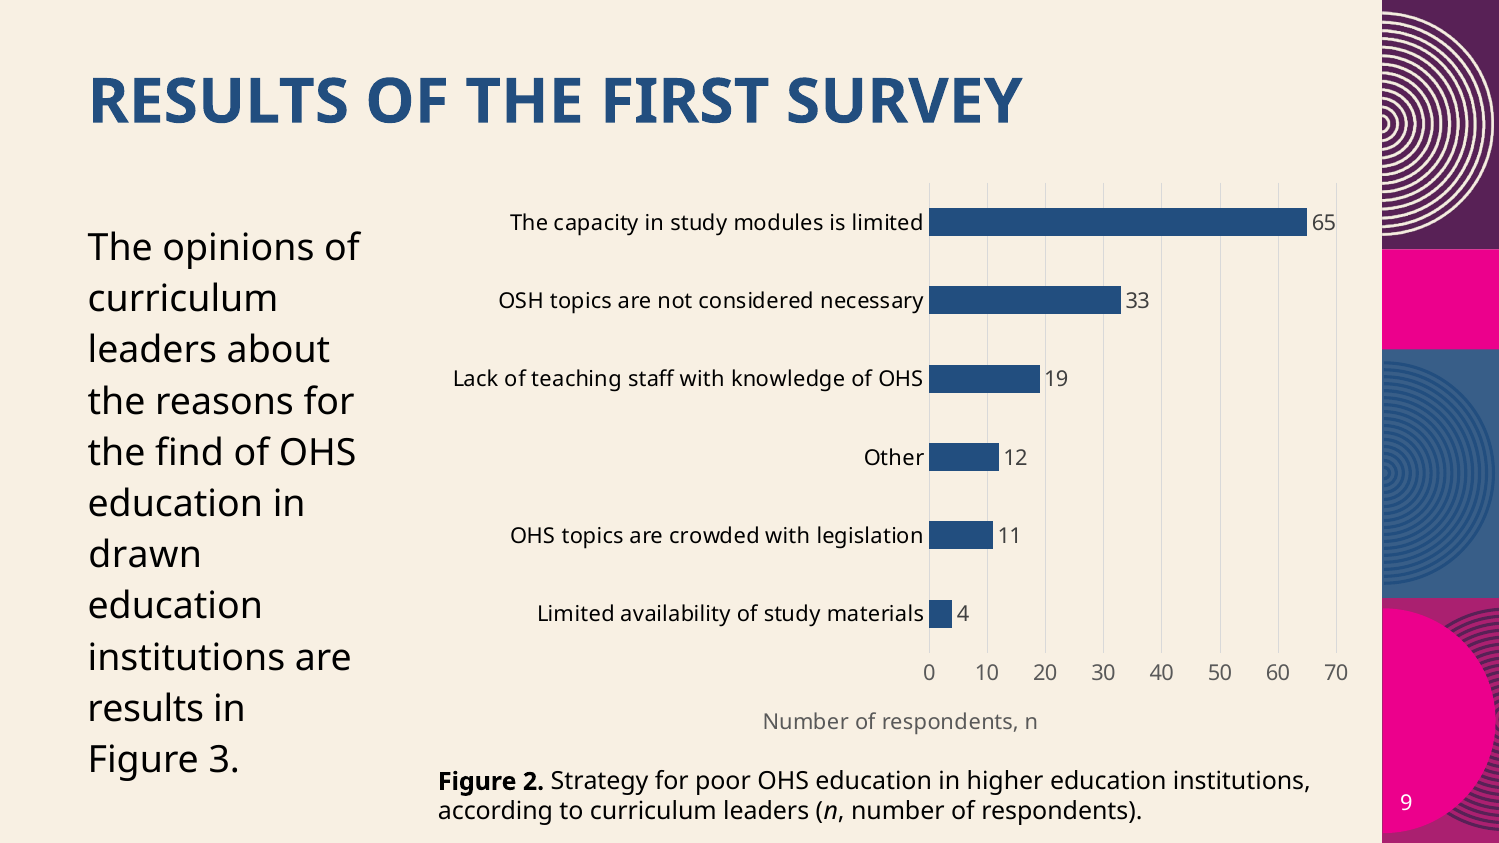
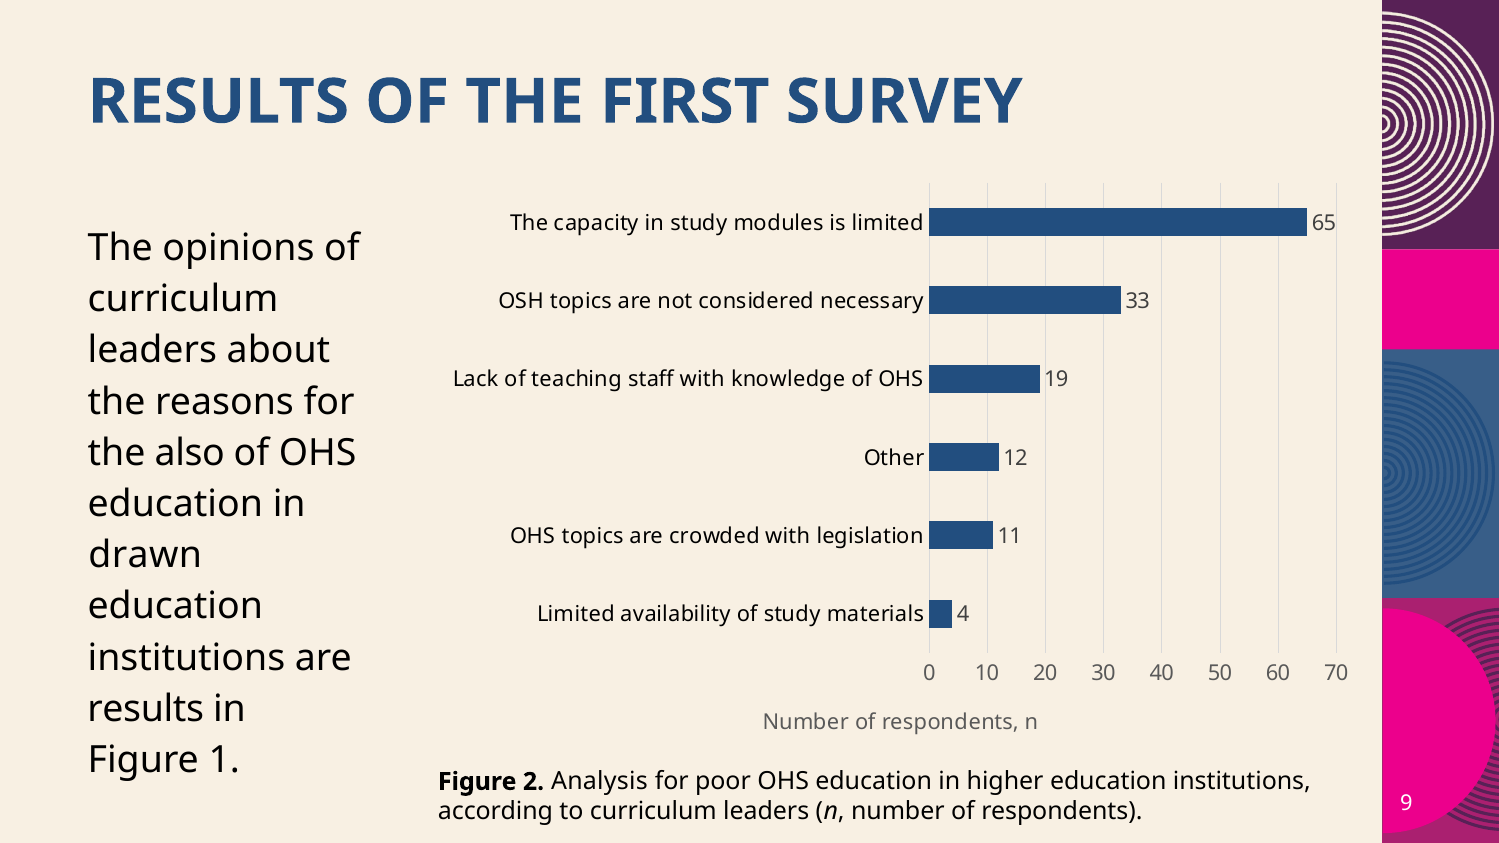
find: find -> also (190, 453)
3: 3 -> 1 (224, 761)
Strategy: Strategy -> Analysis (599, 782)
